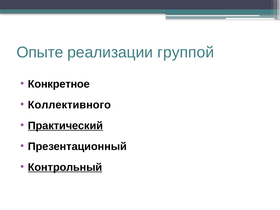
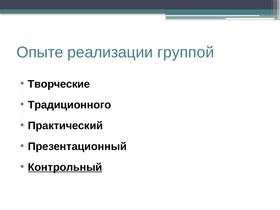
Конкретное: Конкретное -> Творческие (59, 84)
Коллективного: Коллективного -> Традиционного (70, 105)
Практический underline: present -> none (65, 126)
